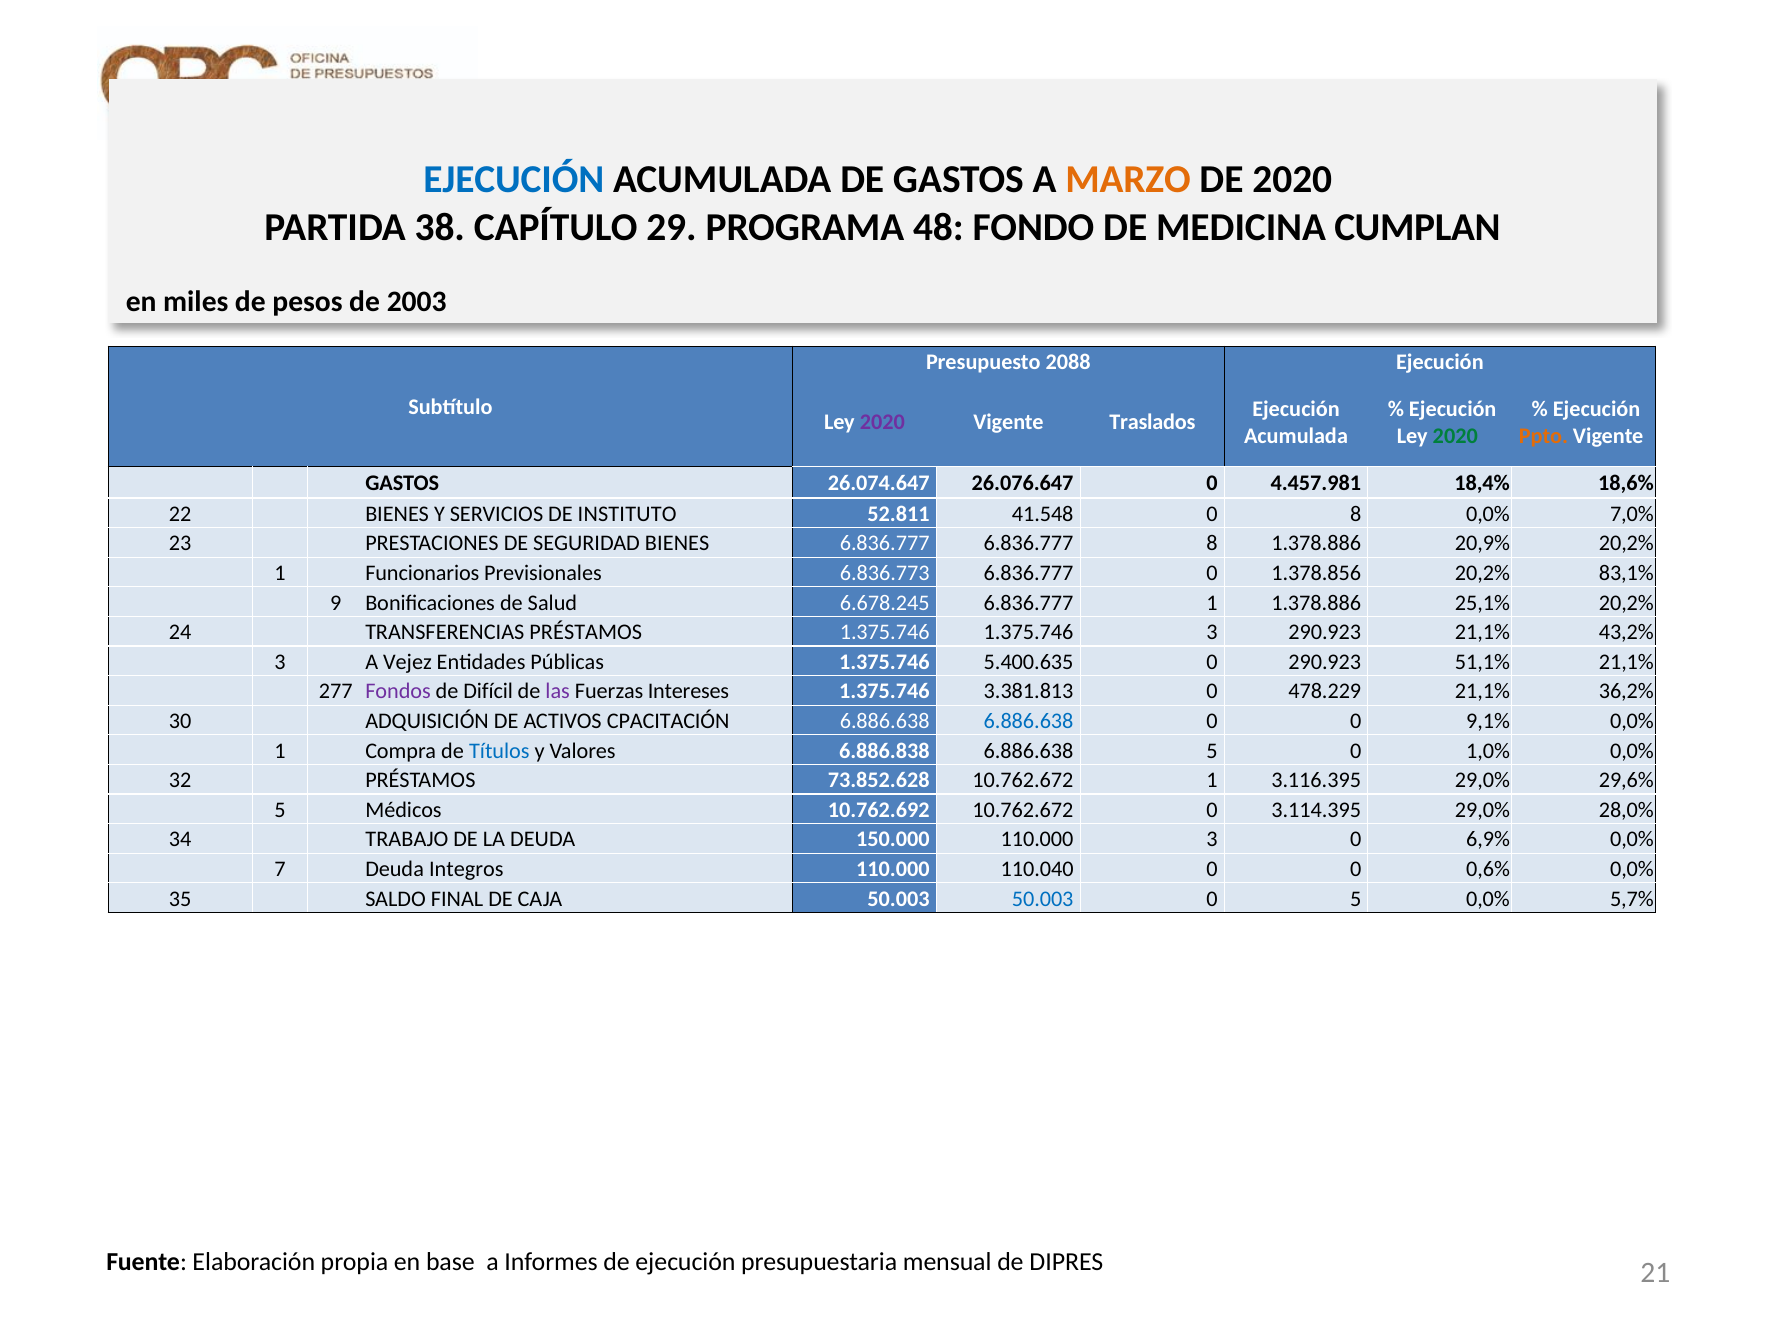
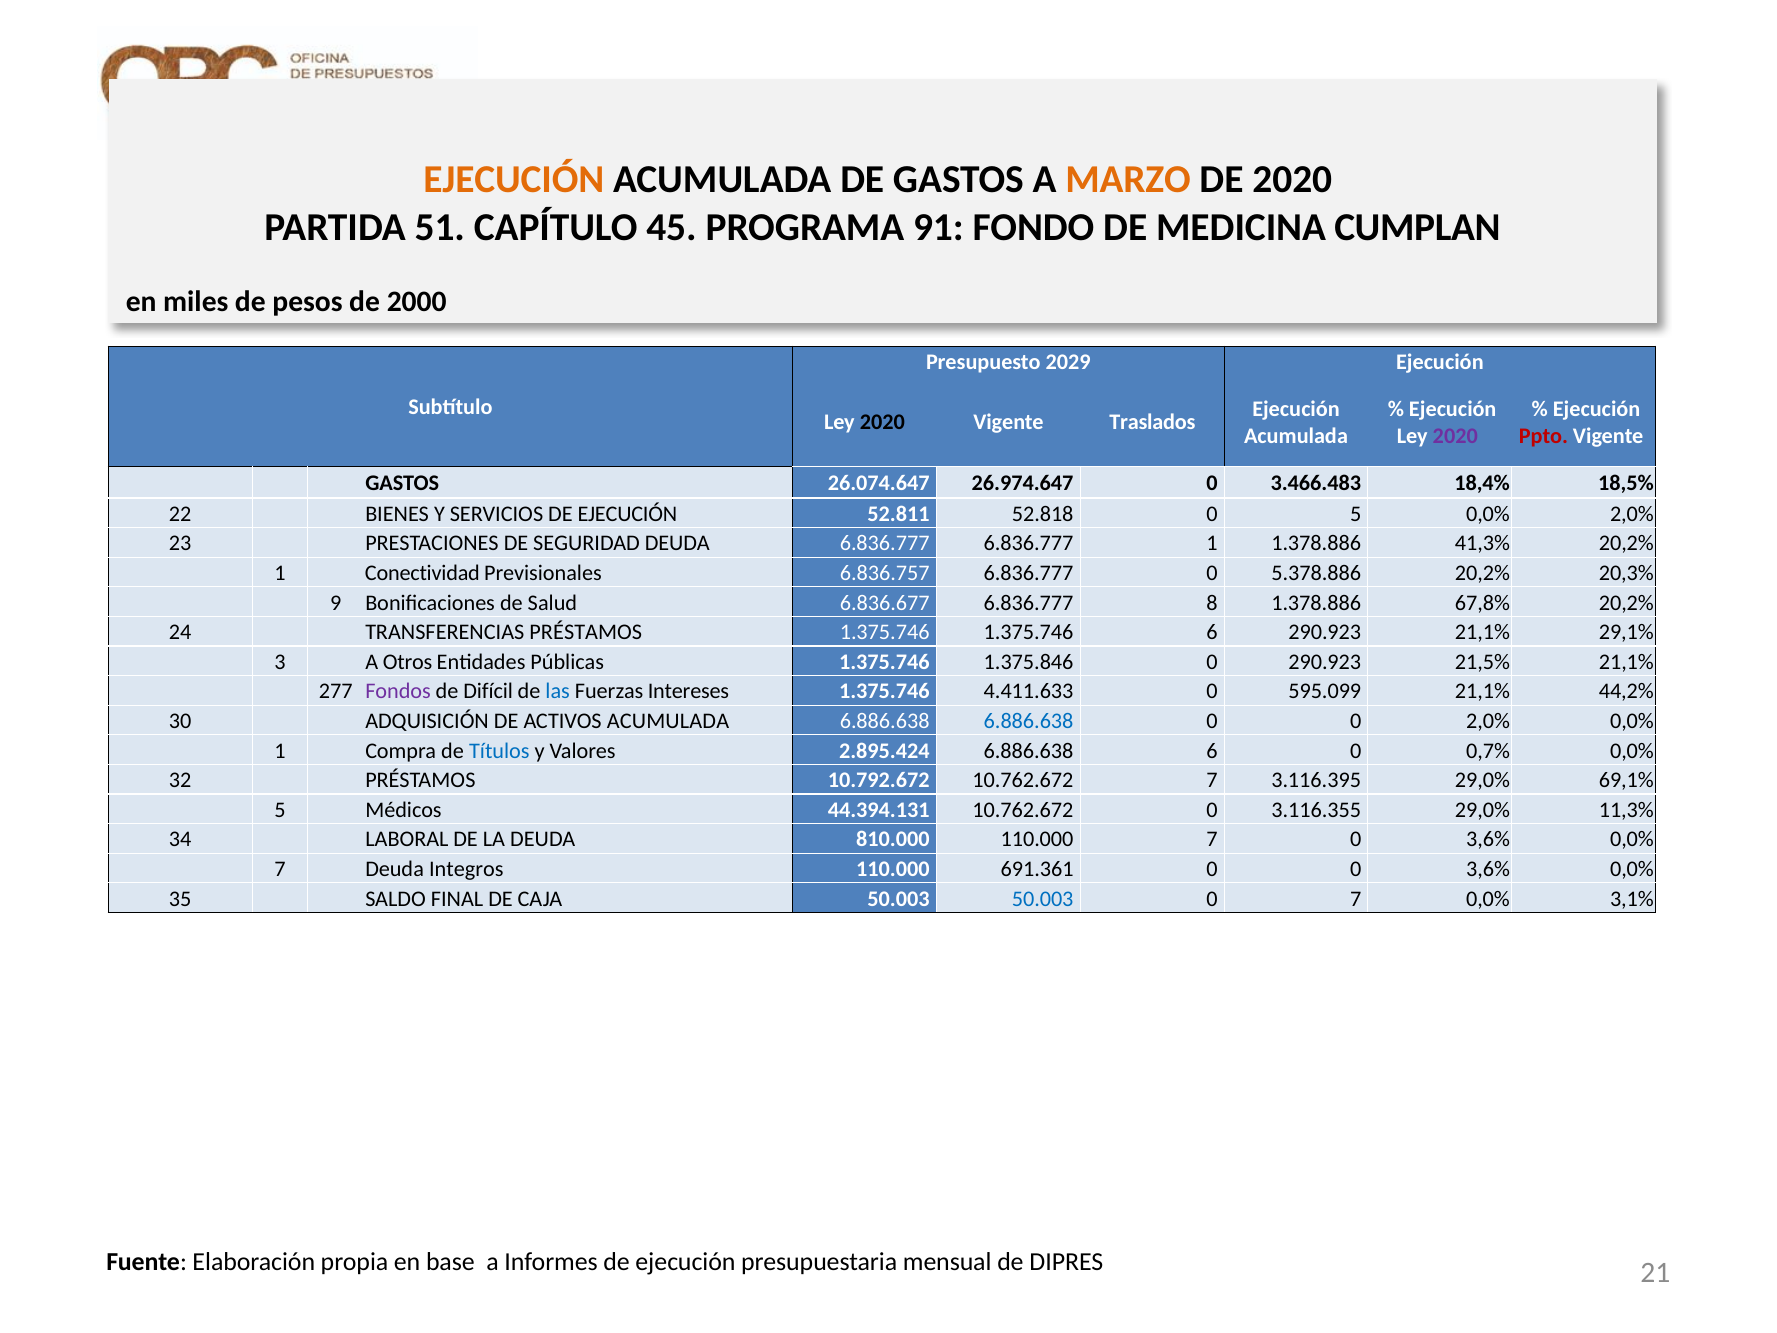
EJECUCIÓN colour: blue -> orange (514, 180)
38: 38 -> 51 (440, 227)
29: 29 -> 45 (672, 227)
48: 48 -> 91 (938, 227)
2003: 2003 -> 2000 (417, 302)
2088: 2088 -> 2029 (1068, 363)
2020 colour: purple -> black (882, 422)
2020 colour: green -> purple (1455, 436)
Ppto colour: orange -> red (1543, 436)
26.076.647: 26.076.647 -> 26.974.647 (1023, 483)
4.457.981: 4.457.981 -> 3.466.483 (1316, 483)
18,6%: 18,6% -> 18,5% (1626, 483)
SERVICIOS DE INSTITUTO: INSTITUTO -> EJECUCIÓN (627, 514)
41.548: 41.548 -> 52.818 (1043, 514)
0 8: 8 -> 5 (1356, 514)
0,0% 7,0%: 7,0% -> 2,0% (1632, 514)
SEGURIDAD BIENES: BIENES -> DEUDA (677, 543)
6.836.777 8: 8 -> 1 (1212, 543)
20,9%: 20,9% -> 41,3% (1482, 543)
Funcionarios: Funcionarios -> Conectividad (422, 573)
6.836.773: 6.836.773 -> 6.836.757 (885, 573)
1.378.856: 1.378.856 -> 5.378.886 (1316, 573)
83,1%: 83,1% -> 20,3% (1626, 573)
6.678.245: 6.678.245 -> 6.836.677 (885, 603)
6.836.777 1: 1 -> 8 (1212, 603)
25,1%: 25,1% -> 67,8% (1482, 603)
1.375.746 3: 3 -> 6 (1212, 632)
43,2%: 43,2% -> 29,1% (1626, 632)
Vejez: Vejez -> Otros (408, 662)
5.400.635: 5.400.635 -> 1.375.846 (1029, 662)
51,1%: 51,1% -> 21,5% (1482, 662)
las colour: purple -> blue (558, 691)
3.381.813: 3.381.813 -> 4.411.633 (1029, 691)
478.229: 478.229 -> 595.099 (1325, 691)
36,2%: 36,2% -> 44,2% (1626, 691)
ACTIVOS CPACITACIÓN: CPACITACIÓN -> ACUMULADA (668, 721)
0 9,1%: 9,1% -> 2,0% (1488, 721)
6.886.838: 6.886.838 -> 2.895.424 (884, 751)
6.886.638 5: 5 -> 6 (1212, 751)
1,0%: 1,0% -> 0,7% (1488, 751)
73.852.628: 73.852.628 -> 10.792.672 (879, 780)
10.762.672 1: 1 -> 7 (1212, 780)
29,6%: 29,6% -> 69,1% (1626, 780)
10.762.692: 10.762.692 -> 44.394.131 (879, 810)
3.114.395: 3.114.395 -> 3.116.355 (1316, 810)
28,0%: 28,0% -> 11,3% (1626, 810)
TRABAJO: TRABAJO -> LABORAL (407, 839)
150.000: 150.000 -> 810.000 (893, 839)
110.000 3: 3 -> 7 (1212, 839)
6,9%: 6,9% -> 3,6% (1488, 839)
110.040: 110.040 -> 691.361 (1037, 869)
0 0 0,6%: 0,6% -> 3,6% (1488, 869)
0 5: 5 -> 7 (1356, 899)
5,7%: 5,7% -> 3,1% (1632, 899)
